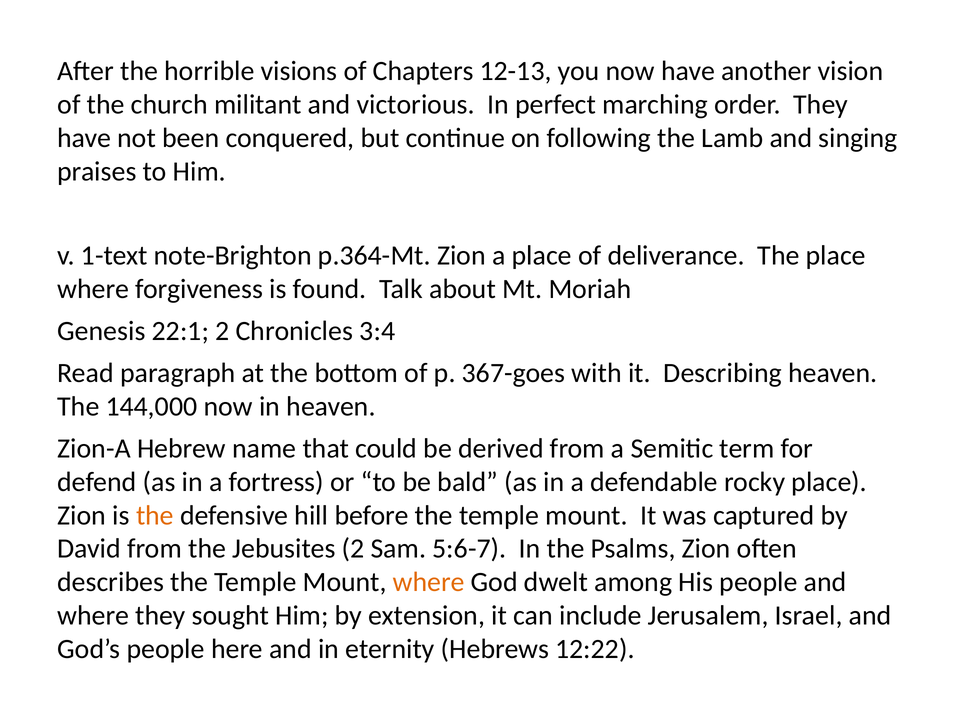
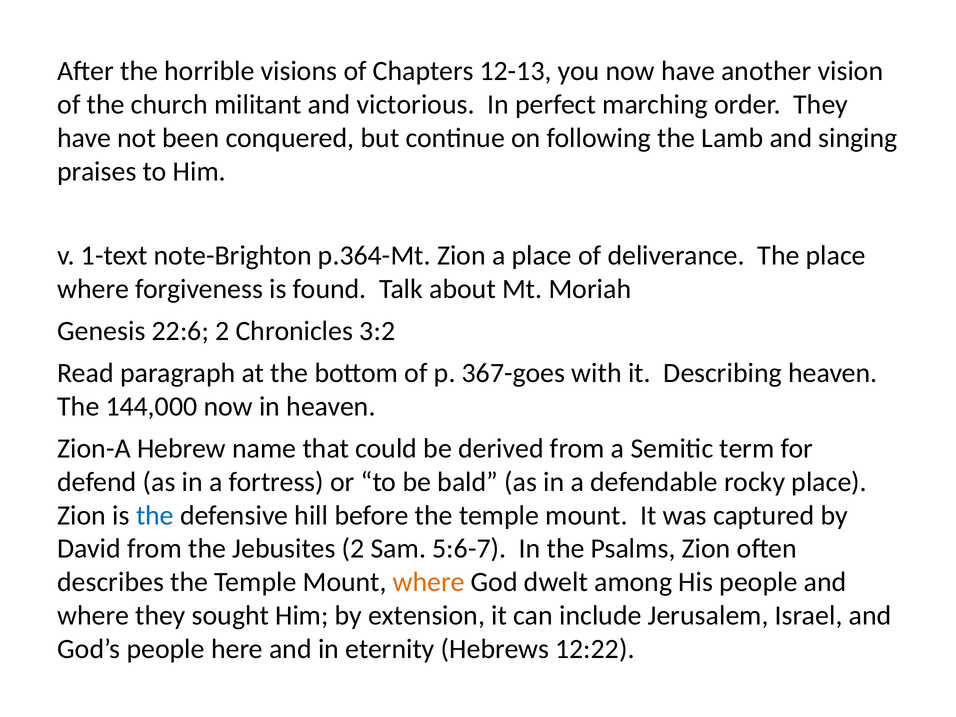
22:1: 22:1 -> 22:6 (180, 331)
3:4: 3:4 -> 3:2 (377, 331)
the colour: orange -> blue (155, 515)
